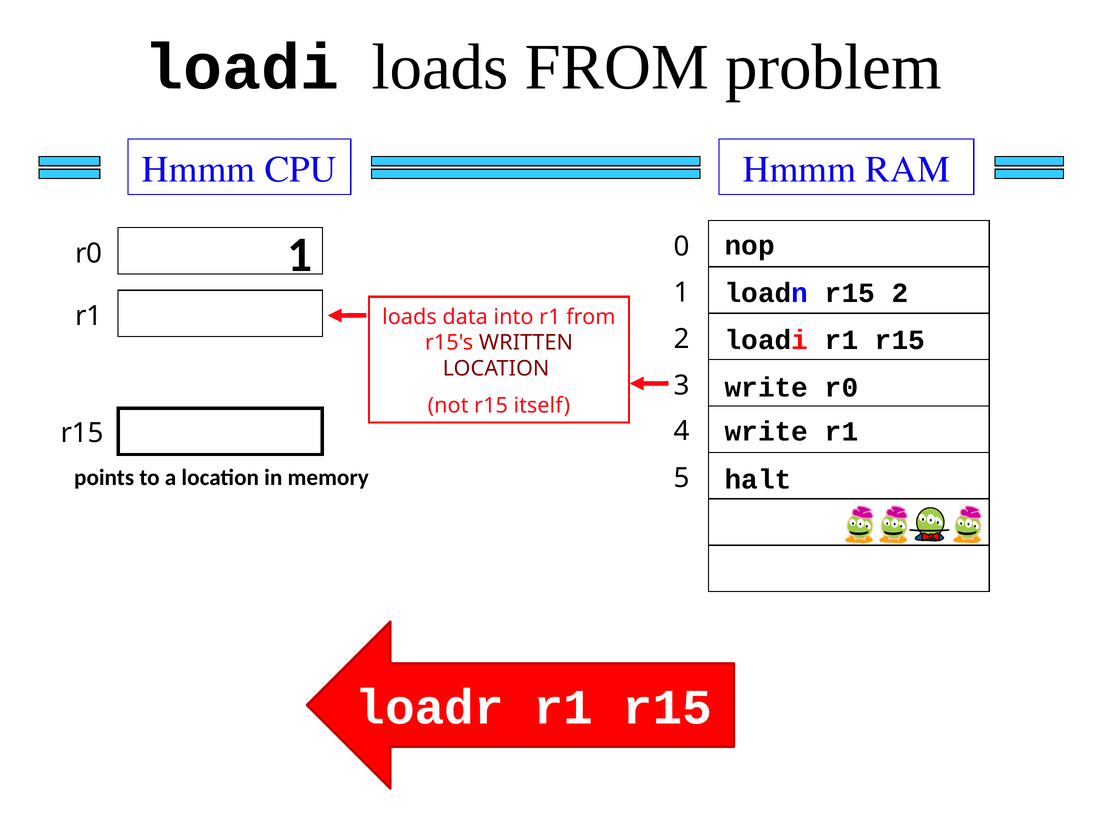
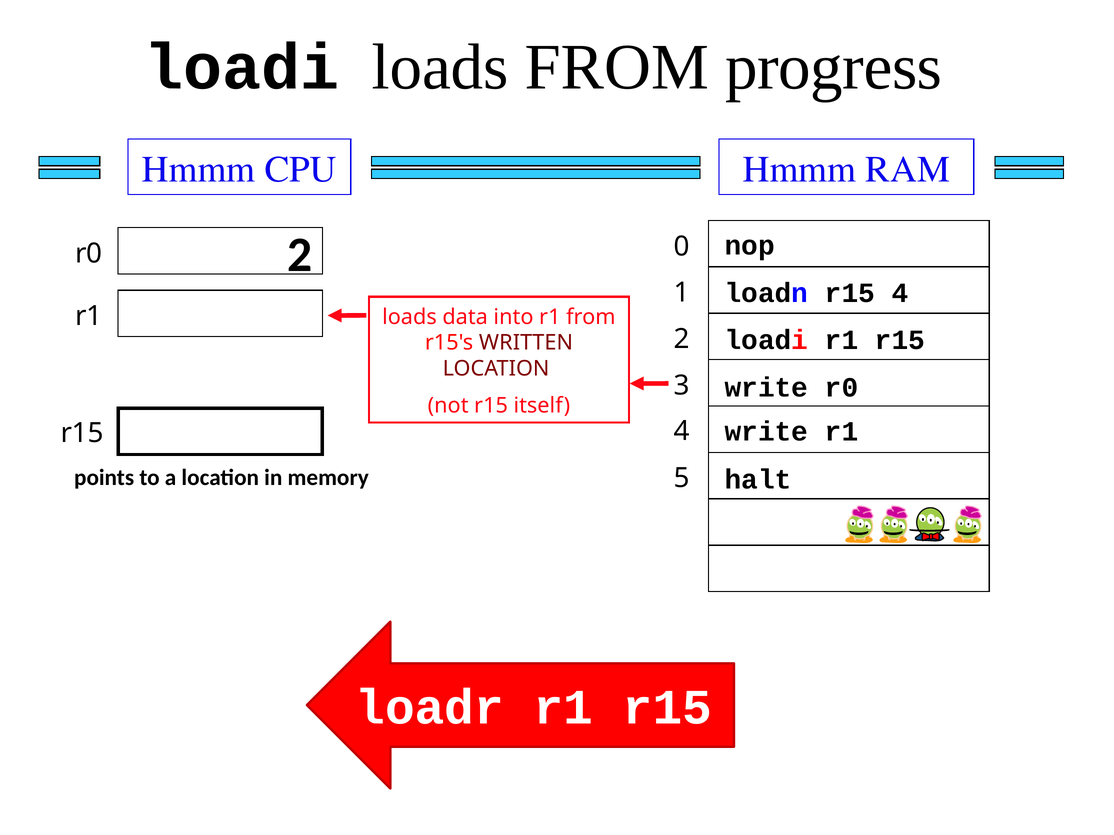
problem: problem -> progress (834, 67)
r0 1: 1 -> 2 (300, 255)
r15 2: 2 -> 4 (900, 293)
